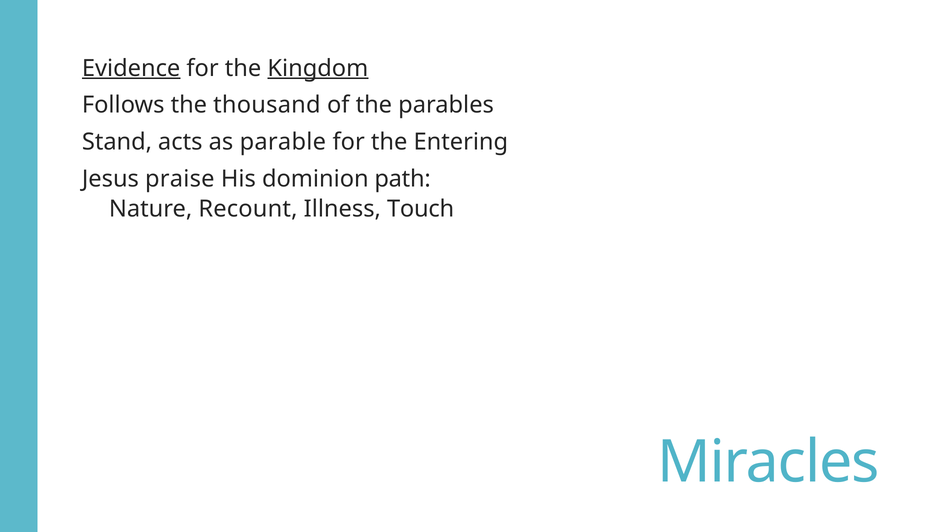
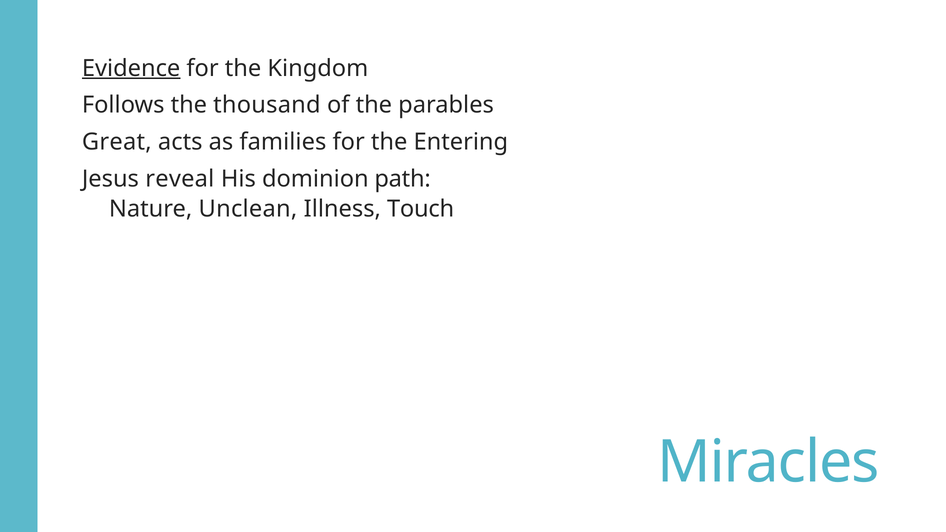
Kingdom underline: present -> none (318, 68)
Stand: Stand -> Great (117, 142)
parable: parable -> families (283, 142)
praise: praise -> reveal (180, 179)
Recount: Recount -> Unclean (248, 209)
